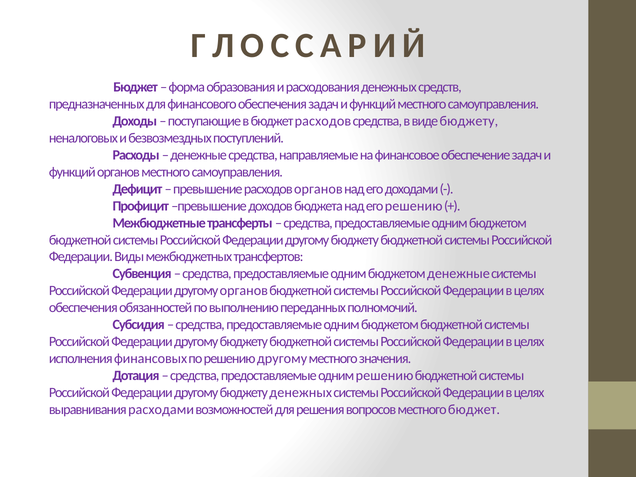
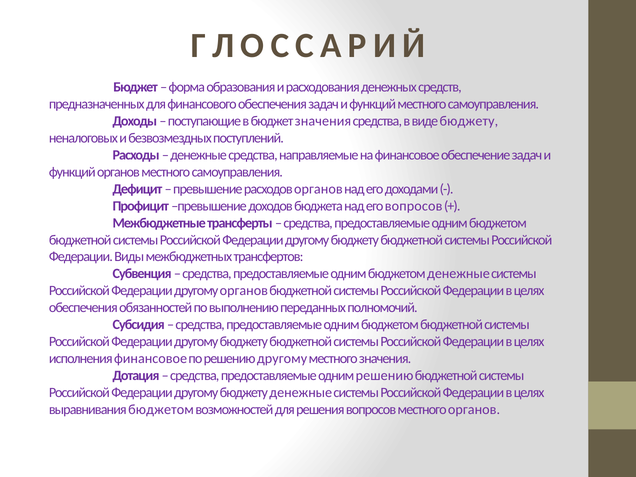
бюджет расходов: расходов -> значения (323, 121)
его решению: решению -> вопросов (414, 206)
исполнения финансовых: финансовых -> финансовое (151, 359)
бюджету денежных: денежных -> денежные (301, 392)
выравнивания расходами: расходами -> бюджетом (161, 409)
местного бюджет: бюджет -> органов (474, 409)
